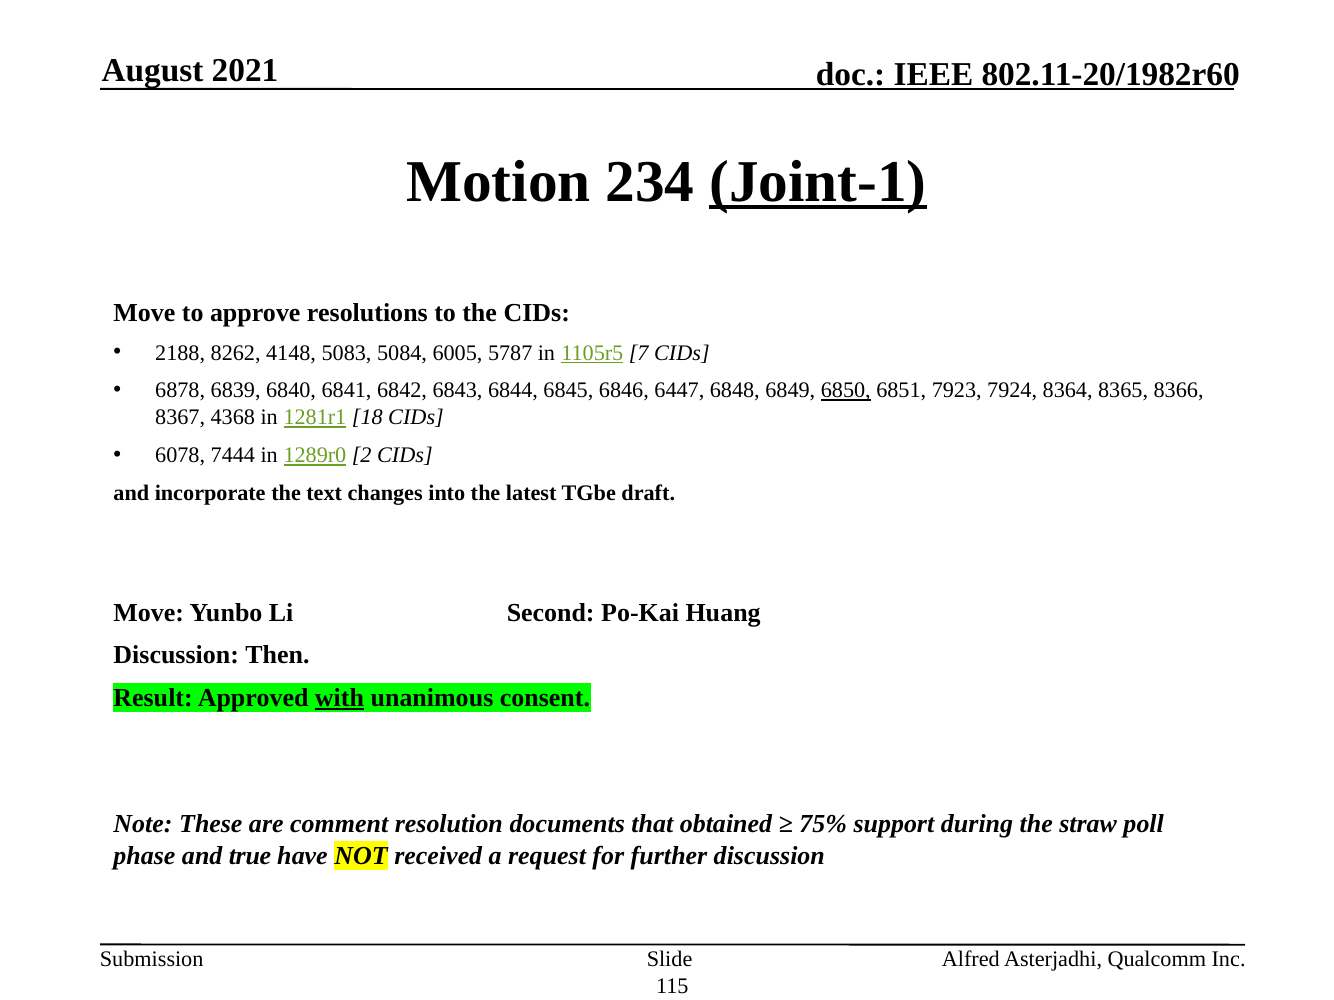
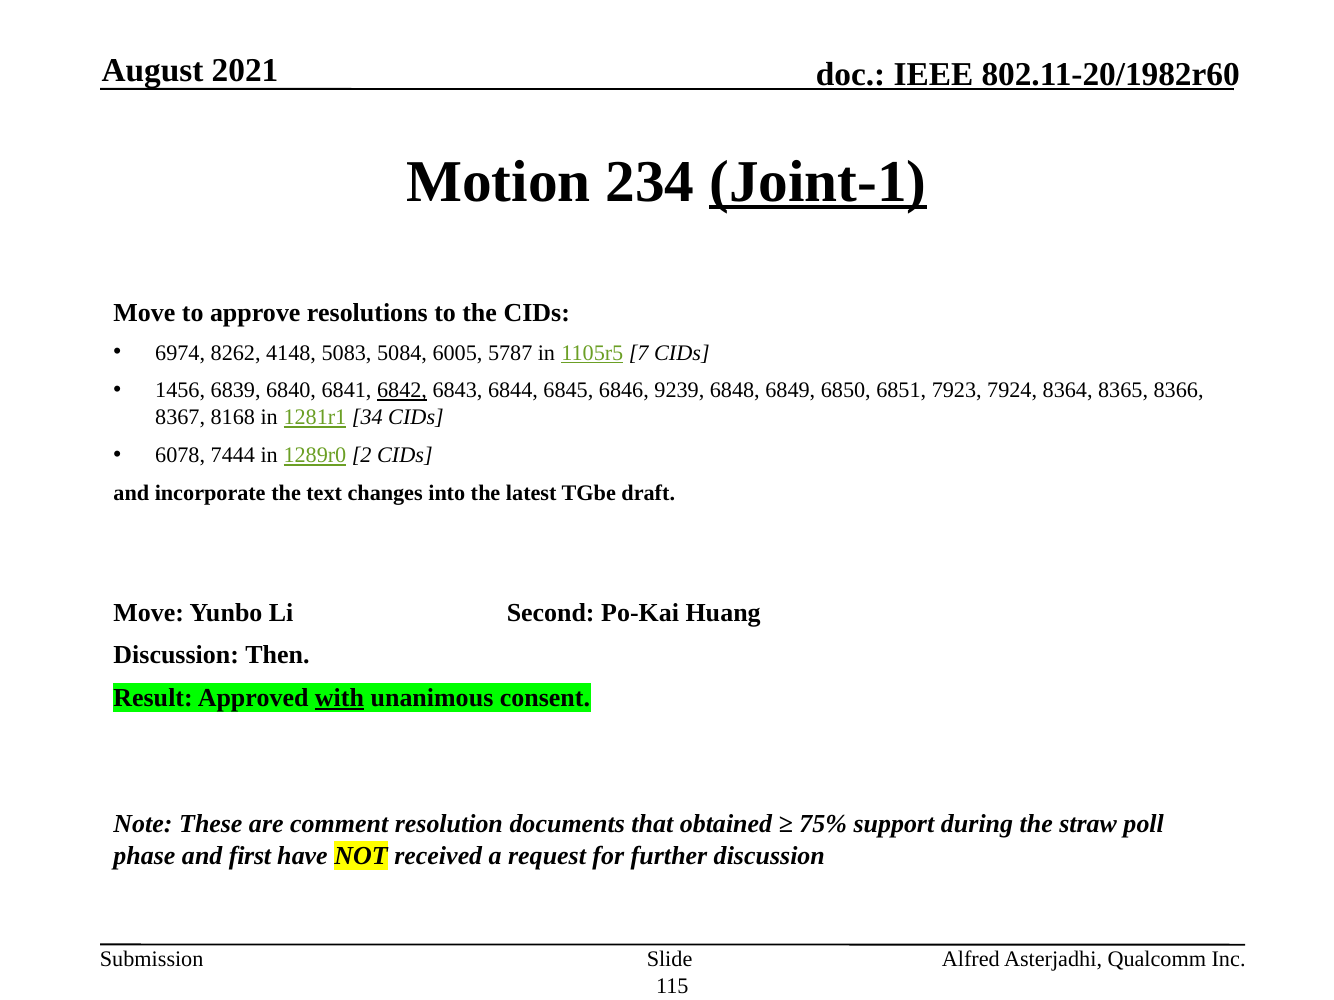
2188: 2188 -> 6974 (180, 353)
6878: 6878 -> 1456 (180, 391)
6842 underline: none -> present (402, 391)
6447: 6447 -> 9239 (679, 391)
6850 underline: present -> none (846, 391)
4368: 4368 -> 8168 (233, 417)
18: 18 -> 34 (367, 417)
true: true -> first (250, 856)
